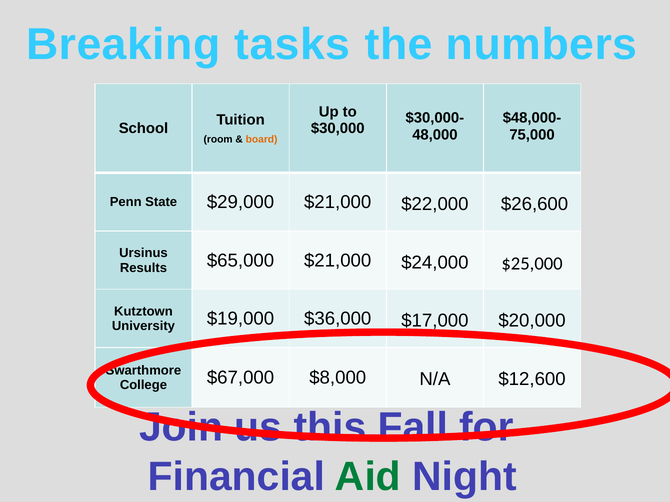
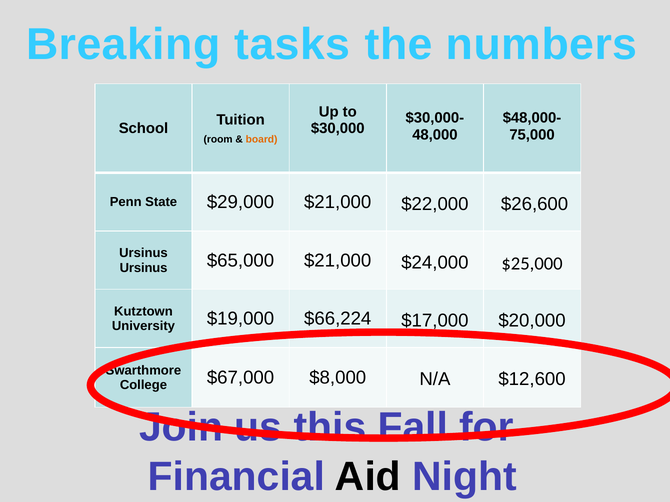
Results: Results -> Ursinus (144, 268)
$36,000: $36,000 -> $66,224 (338, 319)
Aid colour: green -> black (368, 477)
